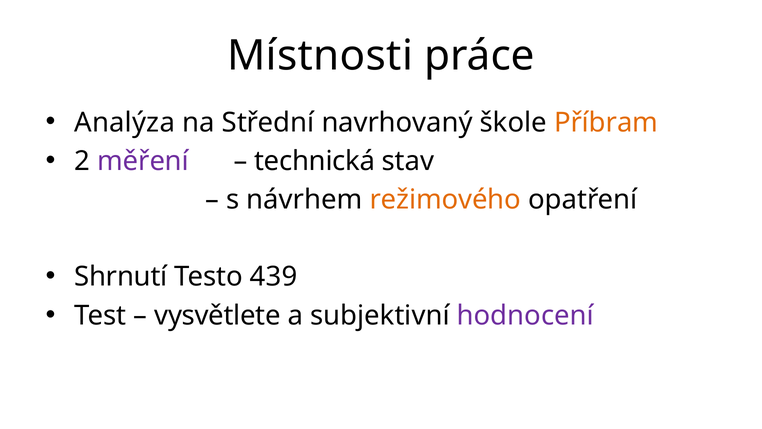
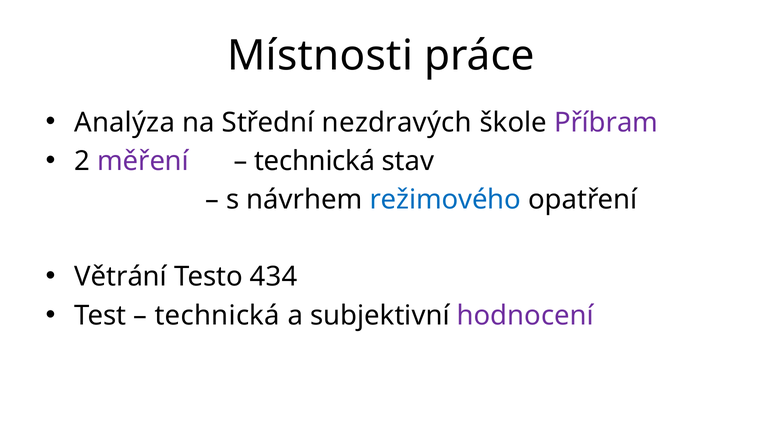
navrhovaný: navrhovaný -> nezdravých (397, 122)
Příbram colour: orange -> purple (606, 122)
režimového colour: orange -> blue (445, 199)
Shrnutí: Shrnutí -> Větrání (121, 277)
439: 439 -> 434 (274, 277)
vysvětlete: vysvětlete -> technická (217, 315)
